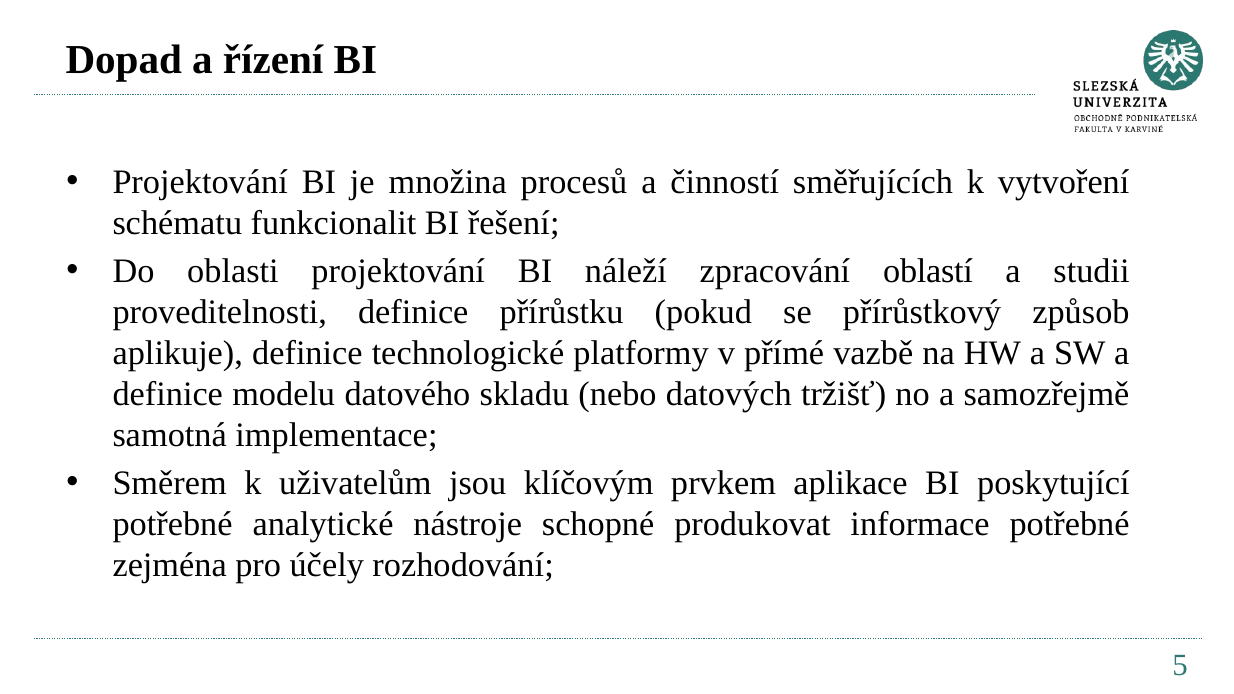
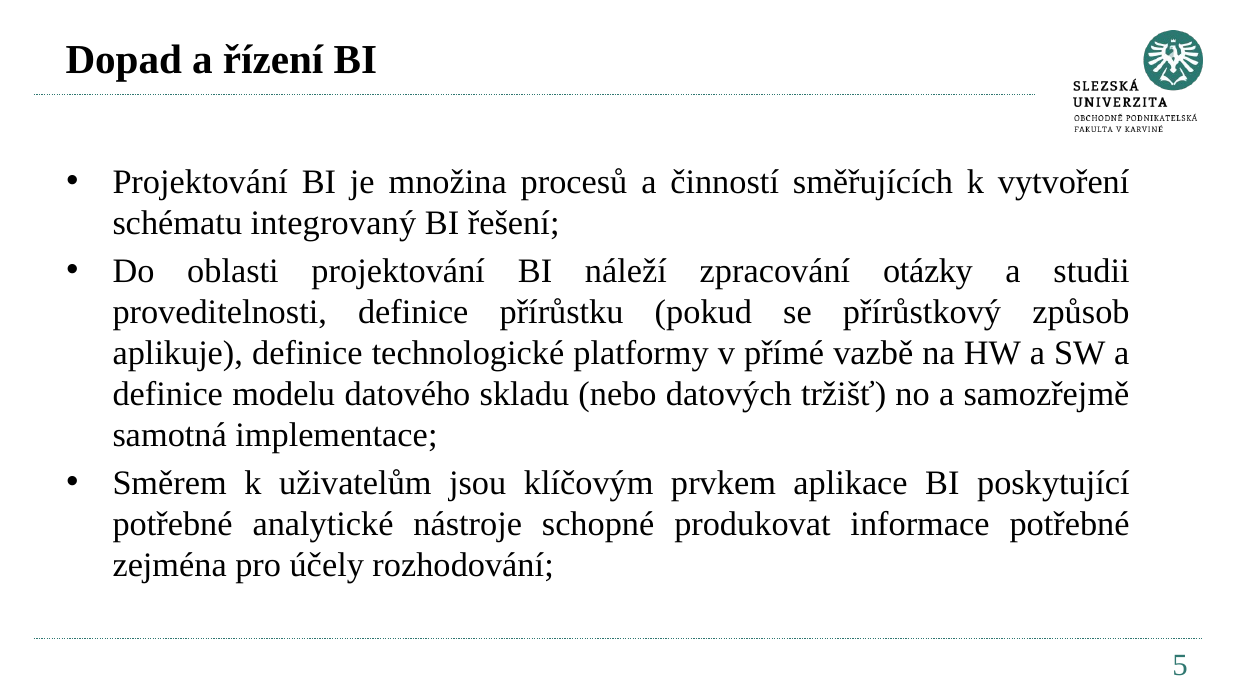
funkcionalit: funkcionalit -> integrovaný (333, 223)
oblastí: oblastí -> otázky (928, 271)
